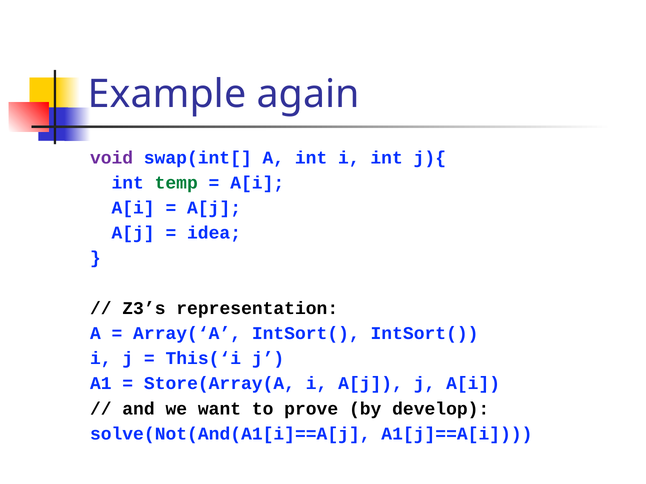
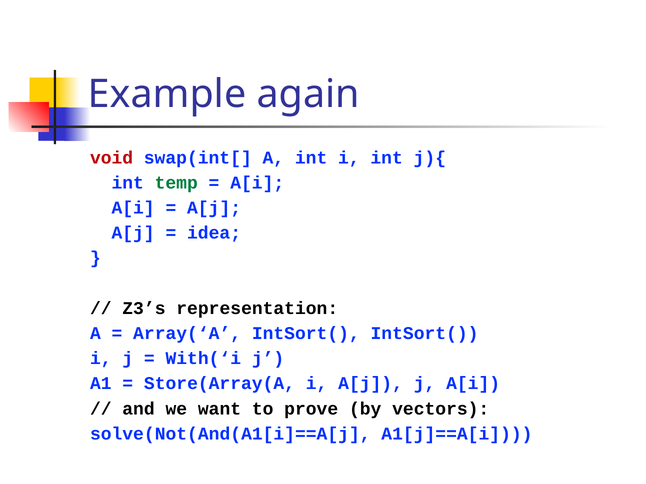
void colour: purple -> red (112, 158)
This(‘i: This(‘i -> With(‘i (203, 359)
develop: develop -> vectors (441, 409)
